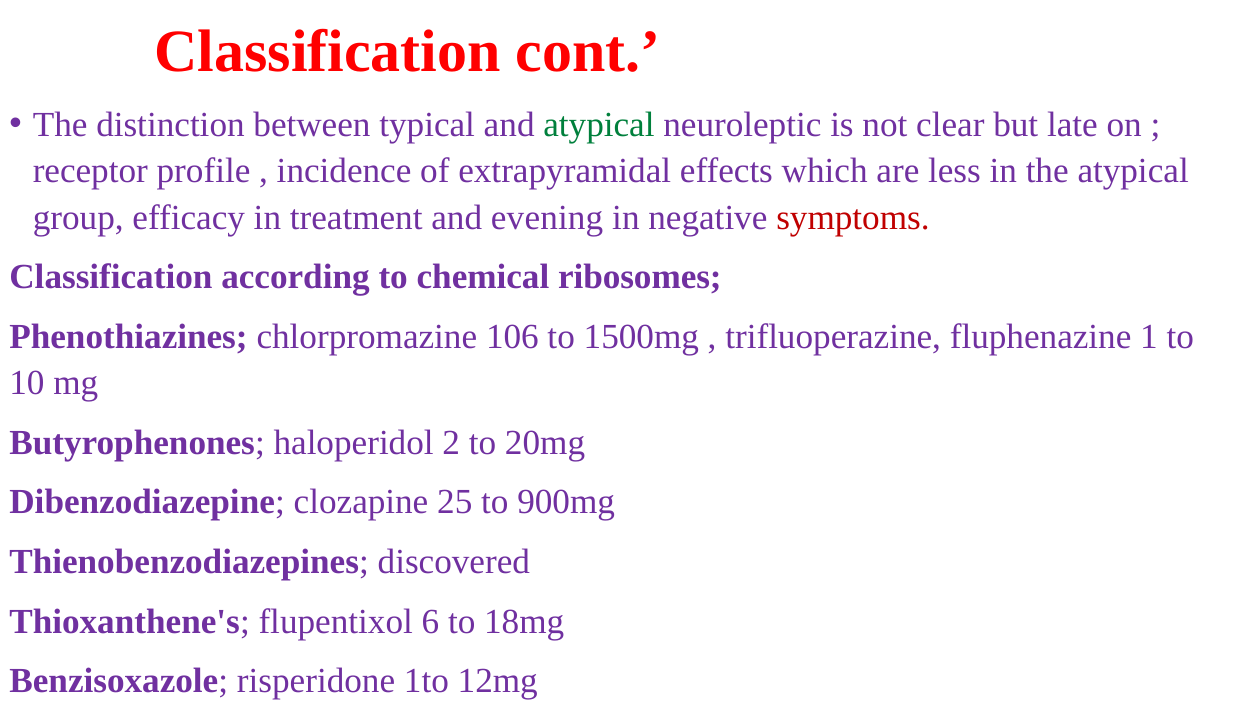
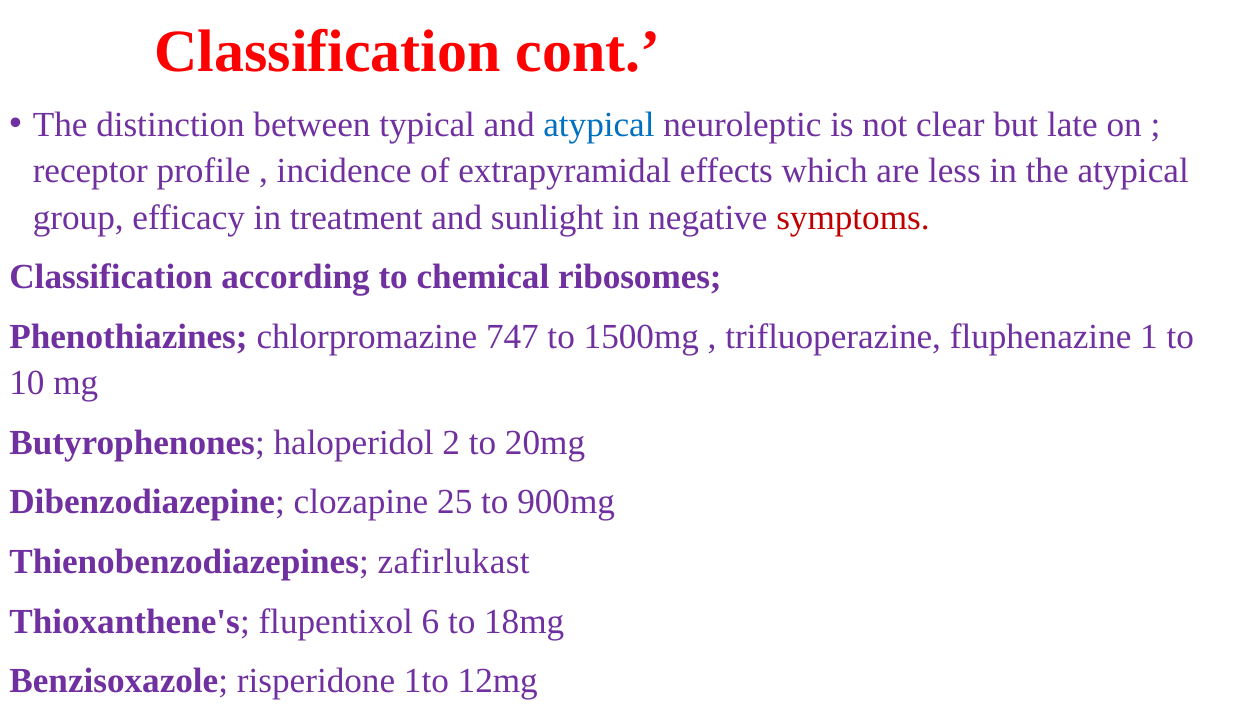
atypical colour: green -> blue (599, 125)
evening: evening -> sunlight (547, 218)
106: 106 -> 747 (512, 337)
discovered: discovered -> zafirlukast (454, 562)
